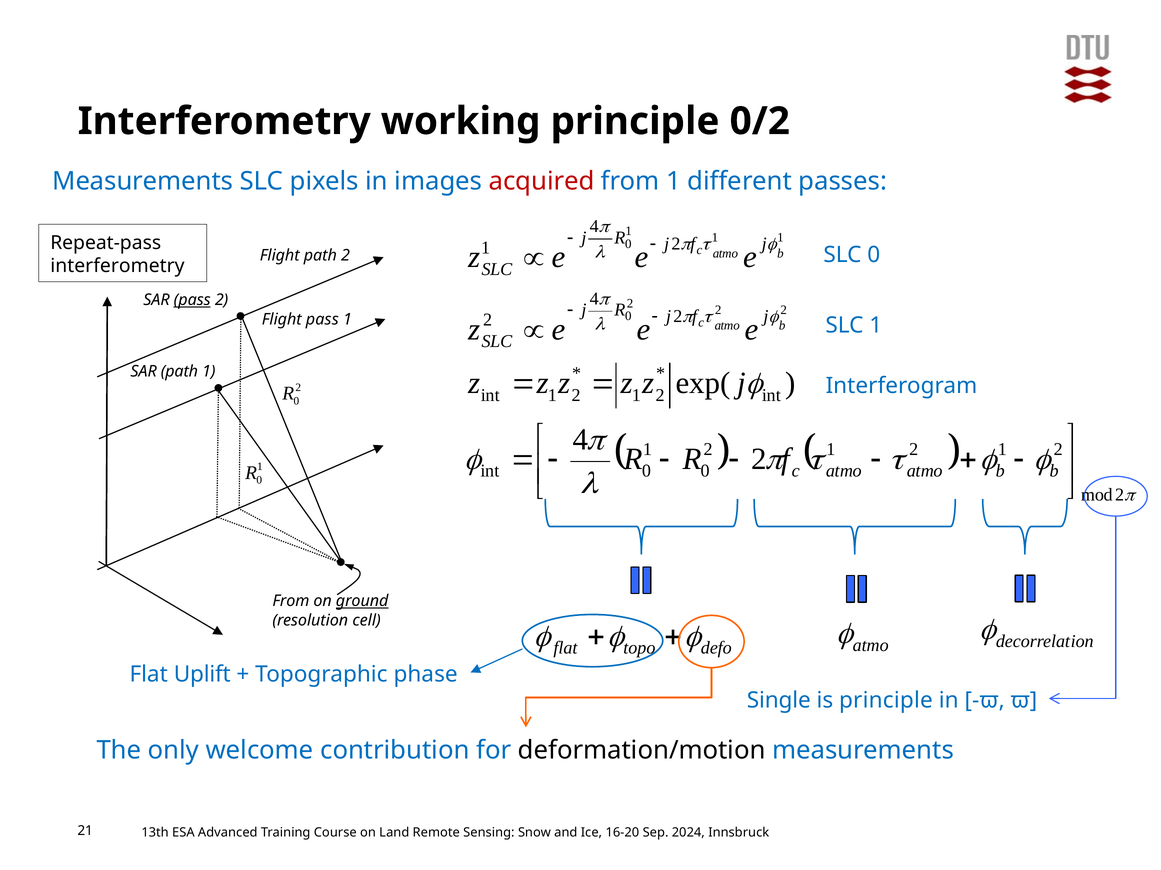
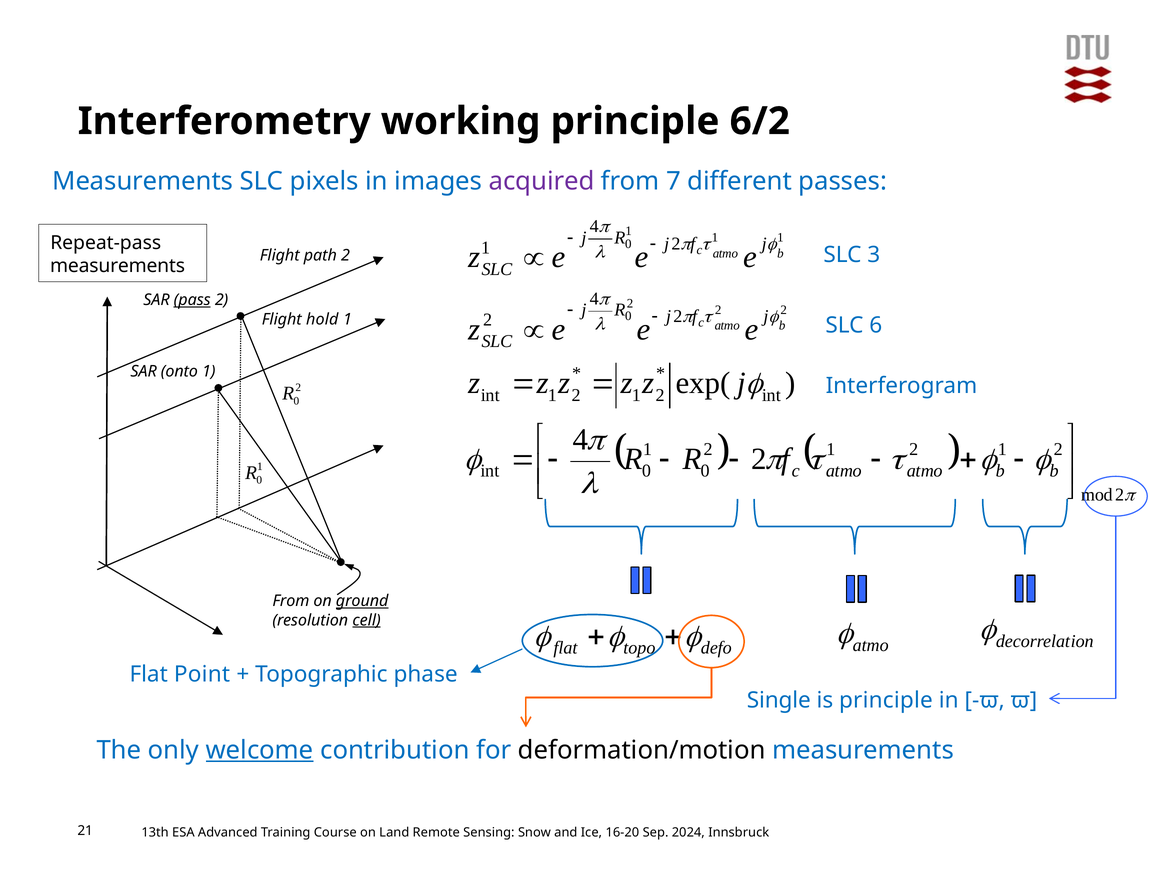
0/2: 0/2 -> 6/2 (760, 121)
acquired colour: red -> purple (542, 181)
from 1: 1 -> 7 (673, 181)
SLC 0: 0 -> 3 (874, 255)
interferometry: interferometry -> measurements (118, 266)
Flight pass: pass -> hold (322, 320)
SLC 1: 1 -> 6 (876, 326)
SAR path: path -> onto (179, 372)
cell underline: none -> present (367, 621)
Uplift: Uplift -> Point (202, 675)
welcome underline: none -> present (260, 751)
